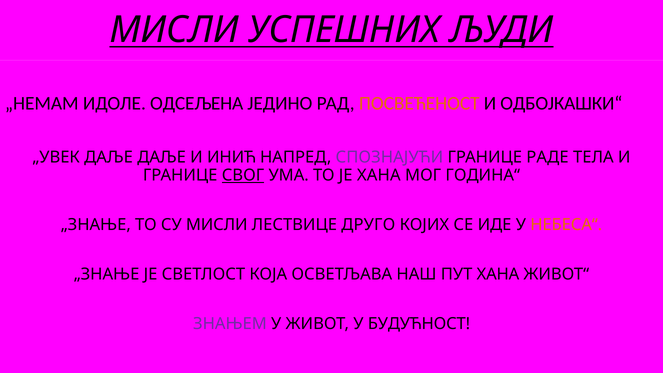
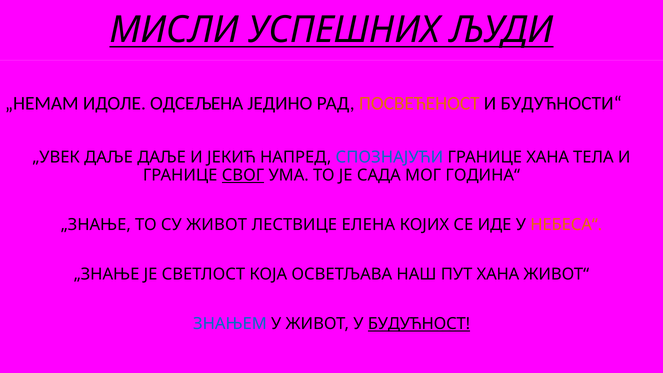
ОДБОЈКАШКИ“: ОДБОЈКАШКИ“ -> БУДУЋНОСТИ“ (561, 103)
ИНИЋ: ИНИЋ -> ЈЕКИЋ (231, 157)
СПОЗНАЈУЋИ colour: purple -> blue (389, 157)
ГРАНИЦЕ РАДЕ: РАДЕ -> ХАНА (548, 157)
ЈЕ ХАНА: ХАНА -> САДА (379, 175)
СУ МИСЛИ: МИСЛИ -> ЖИВОТ (217, 225)
ДРУГО: ДРУГО -> ЕЛЕНА (368, 225)
ЗНАЊЕМ colour: purple -> blue (230, 324)
БУДУЋНОСТ underline: none -> present (419, 324)
